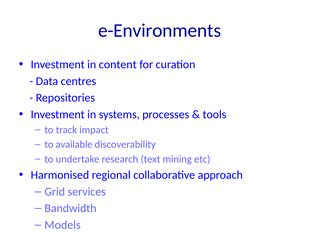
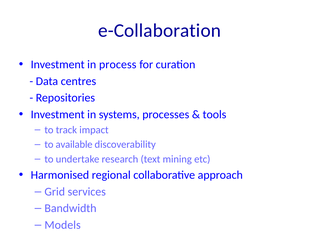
e-Environments: e-Environments -> e-Collaboration (159, 30)
content: content -> process (118, 65)
